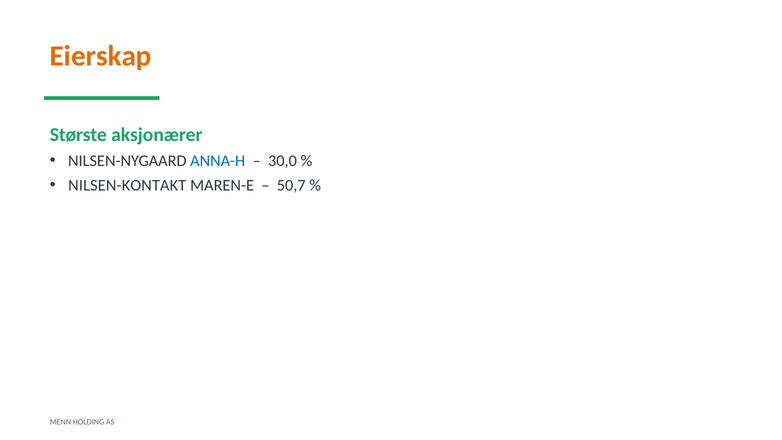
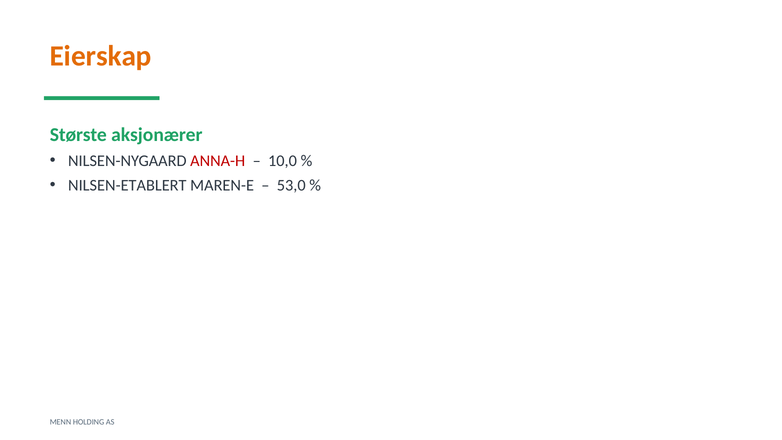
ANNA-H colour: blue -> red (218, 161)
30,0: 30,0 -> 10,0 (282, 161)
NILSEN-KONTAKT: NILSEN-KONTAKT -> NILSEN-ETABLERT (127, 185)
50,7: 50,7 -> 53,0 (291, 185)
